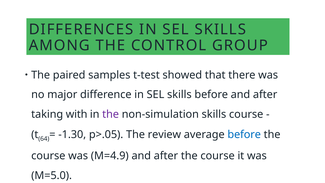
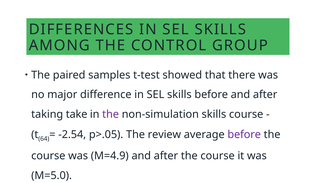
with: with -> take (77, 114)
-1.30: -1.30 -> -2.54 (72, 134)
before colour: blue -> purple (244, 134)
